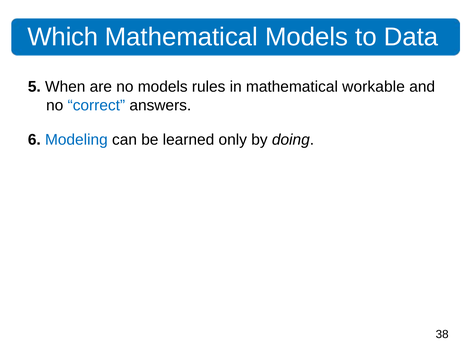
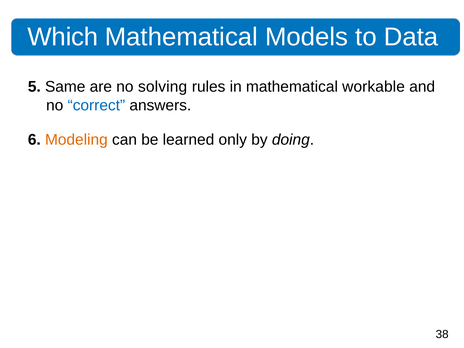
When: When -> Same (65, 87)
no models: models -> solving (163, 87)
Modeling colour: blue -> orange (76, 140)
